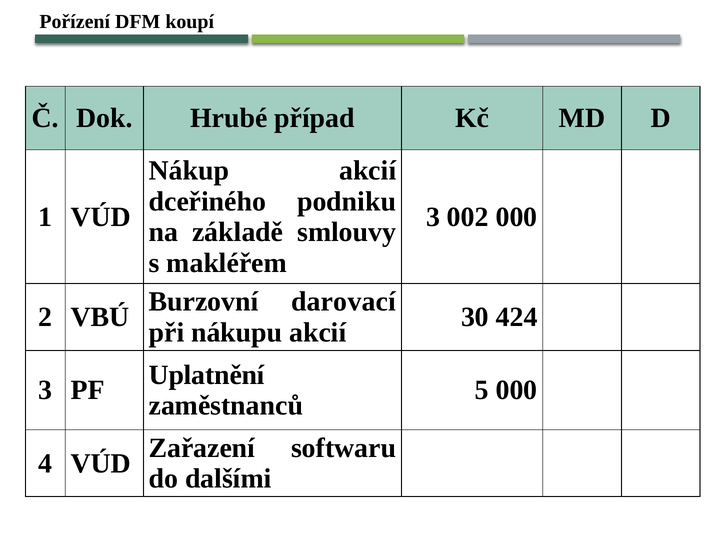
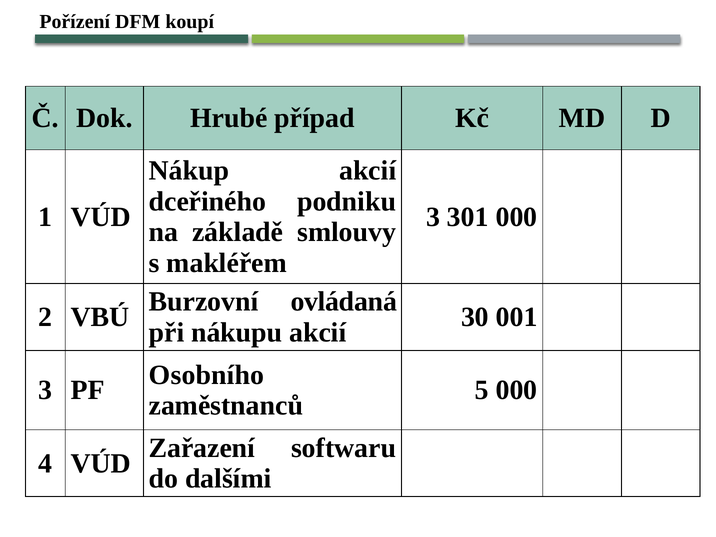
002: 002 -> 301 (468, 217)
darovací: darovací -> ovládaná (344, 302)
424: 424 -> 001 (517, 317)
Uplatnění: Uplatnění -> Osobního (207, 375)
